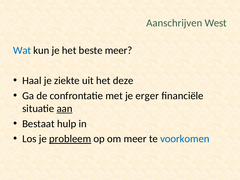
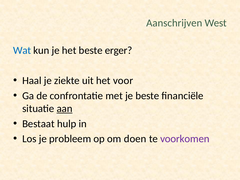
beste meer: meer -> erger (119, 50)
deze: deze -> voor (123, 81)
je erger: erger -> beste (147, 96)
probleem underline: present -> none (70, 139)
om meer: meer -> doen (135, 139)
voorkomen colour: blue -> purple (185, 139)
